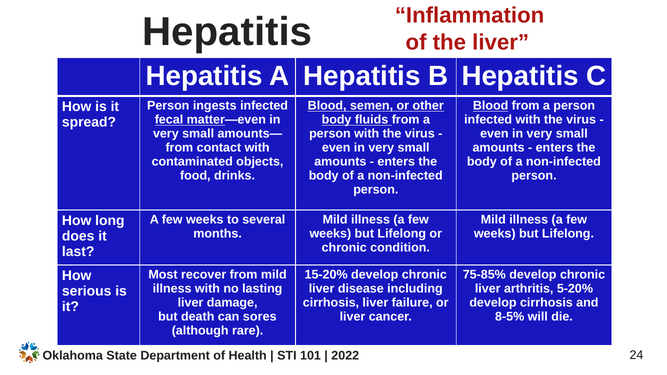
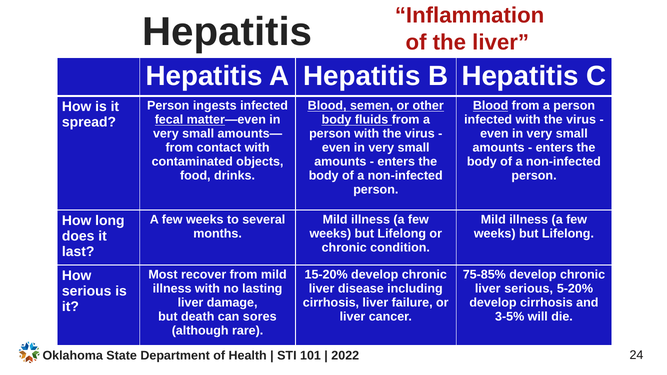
liver arthritis: arthritis -> serious (529, 289)
8-5%: 8-5% -> 3-5% (510, 317)
